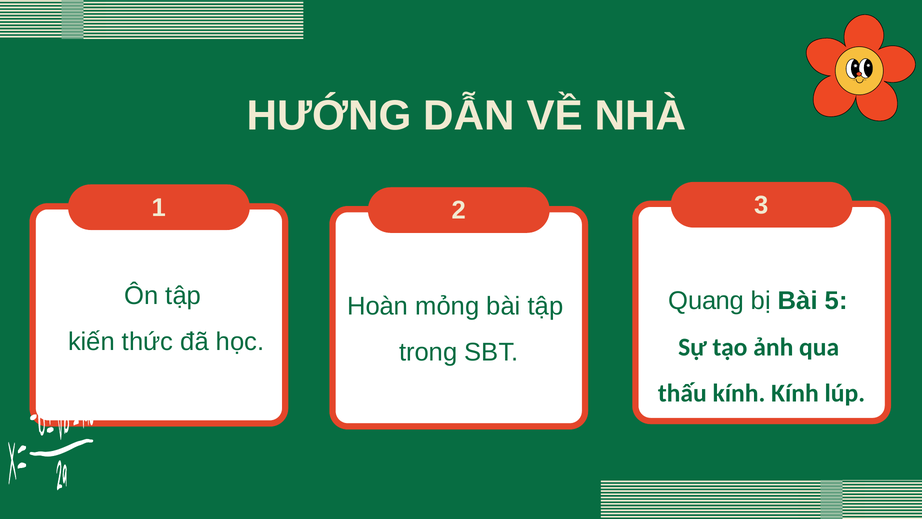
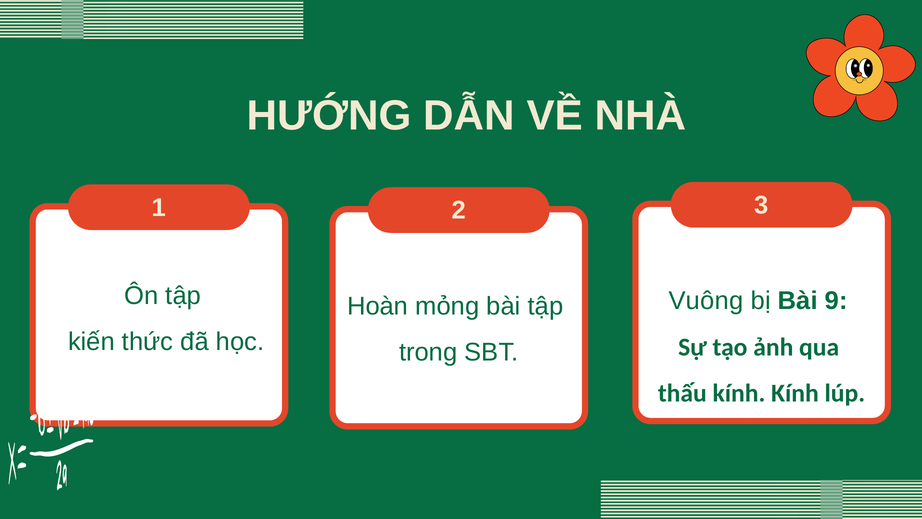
Quang: Quang -> Vuông (706, 301)
5: 5 -> 9 (836, 301)
